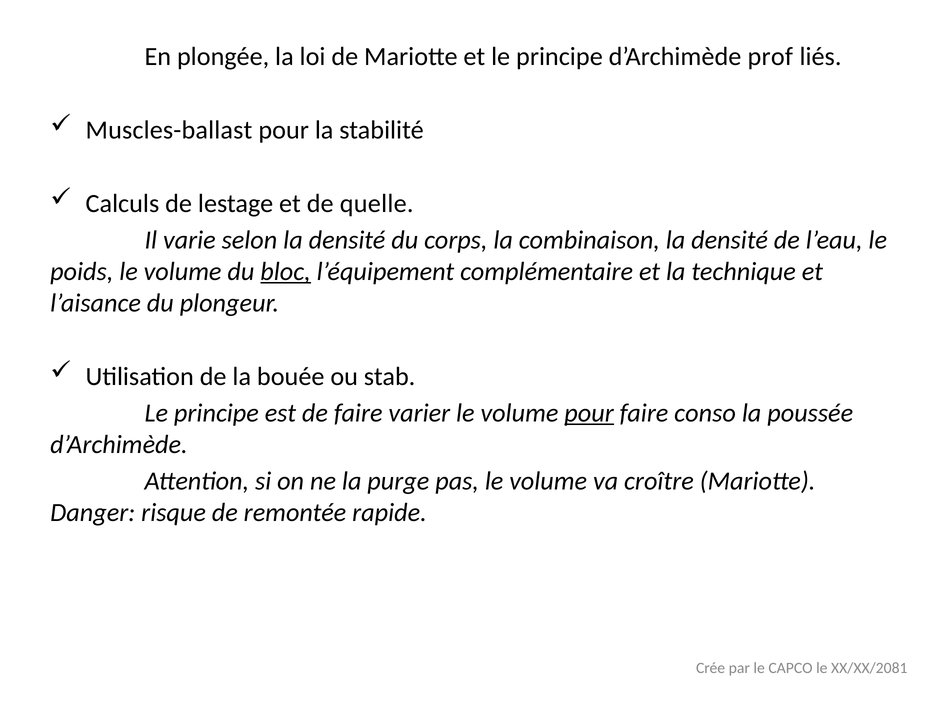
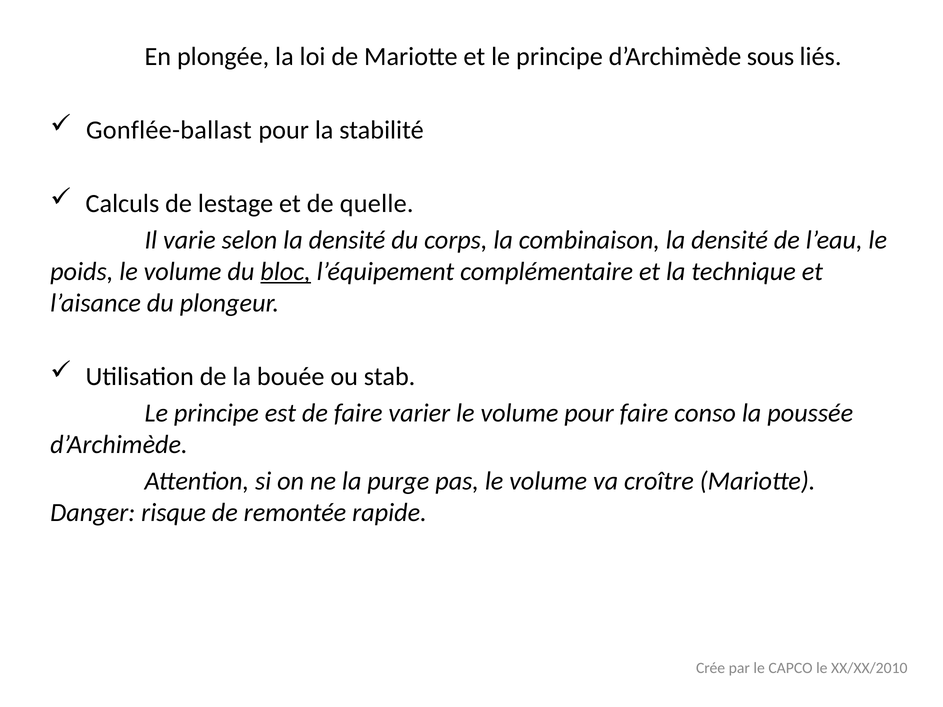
prof: prof -> sous (771, 57)
Muscles-ballast: Muscles-ballast -> Gonflée-ballast (169, 130)
pour underline: present -> none (589, 413)
XX/XX/2081: XX/XX/2081 -> XX/XX/2010 (869, 668)
